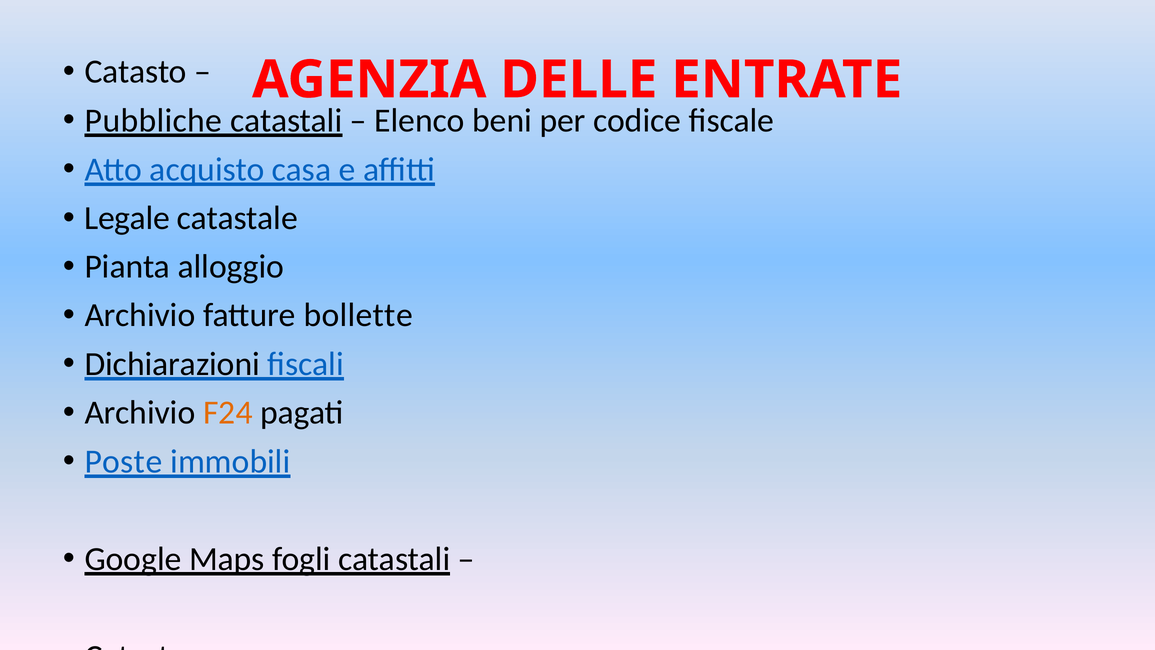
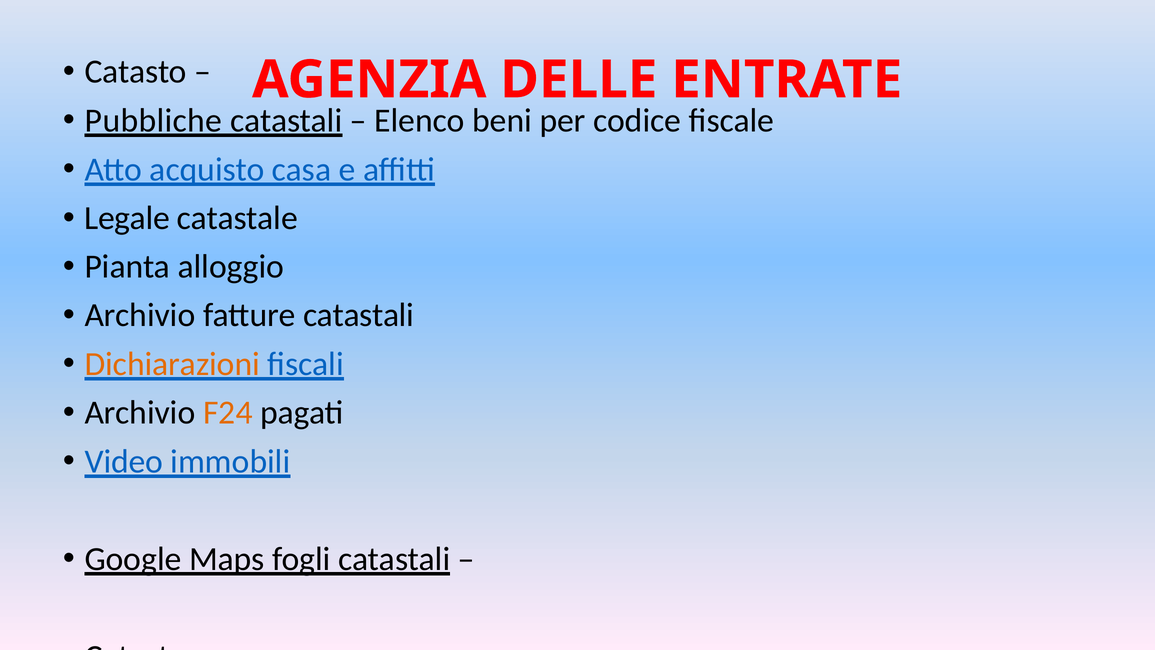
fatture bollette: bollette -> catastali (359, 315)
Dichiarazioni colour: black -> orange (172, 364)
Poste: Poste -> Video (124, 462)
